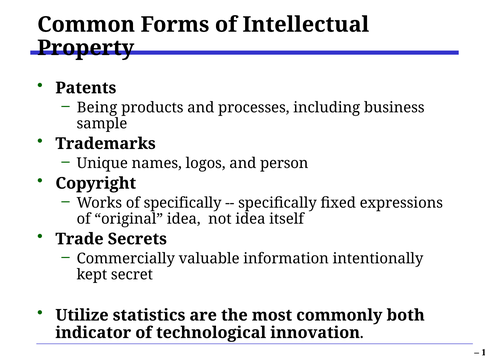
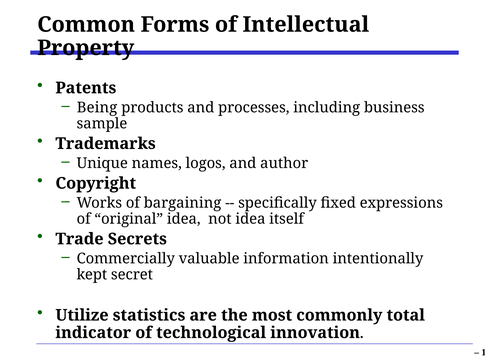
person: person -> author (284, 163)
of specifically: specifically -> bargaining (183, 203)
both: both -> total (406, 315)
